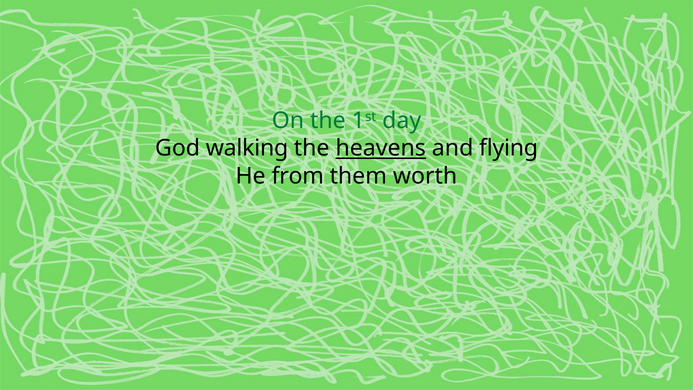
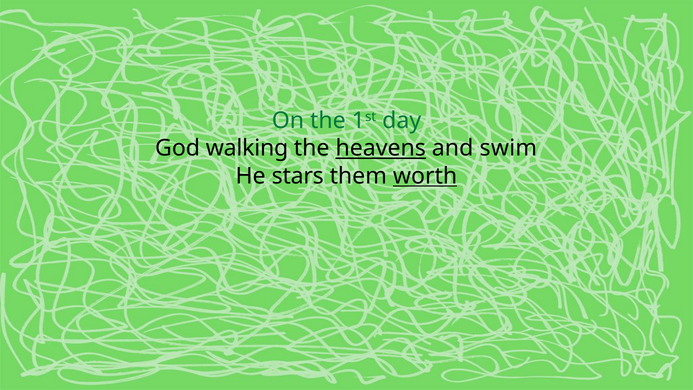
flying: flying -> swim (508, 148)
from: from -> stars (298, 176)
worth underline: none -> present (425, 176)
